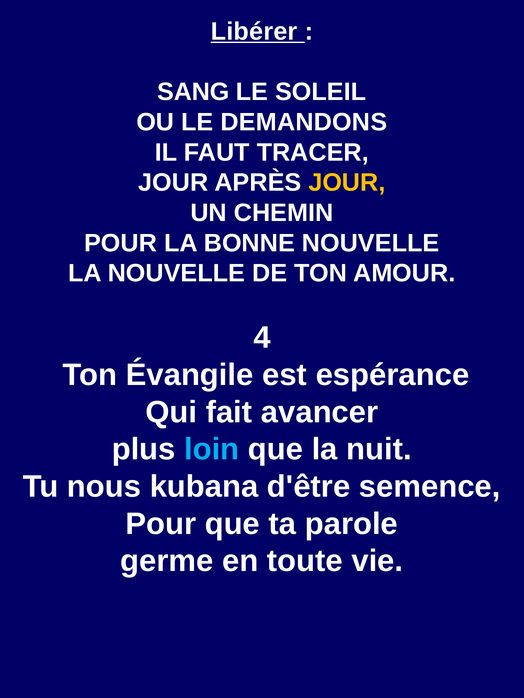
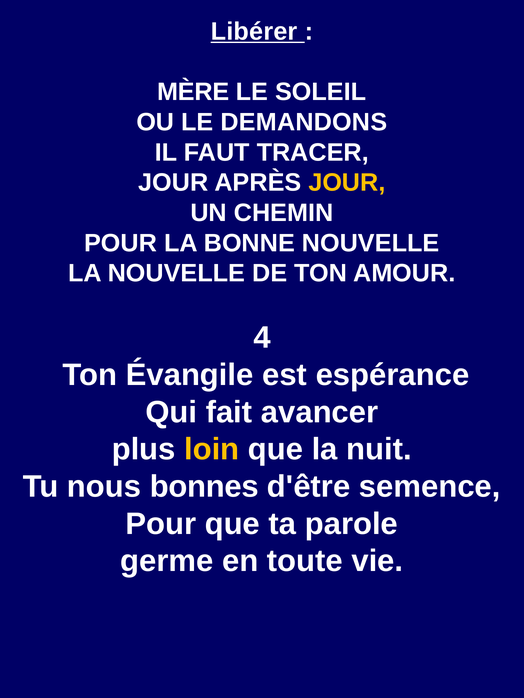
SANG: SANG -> MÈRE (193, 92)
loin colour: light blue -> yellow (212, 450)
kubana: kubana -> bonnes (204, 487)
